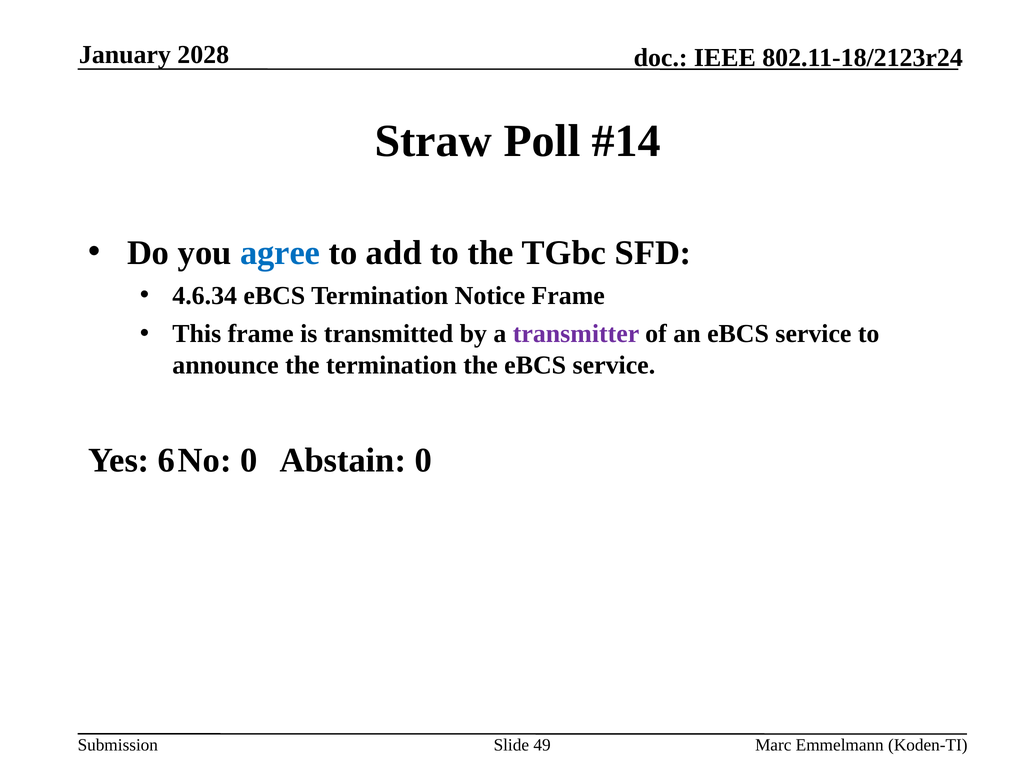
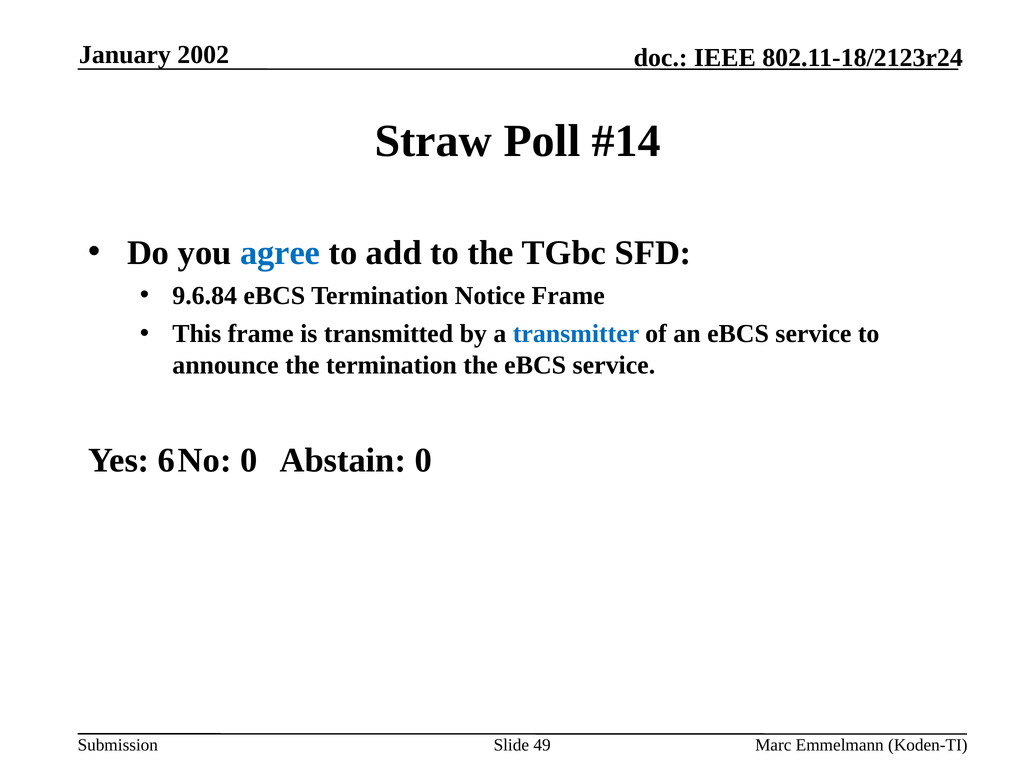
2028: 2028 -> 2002 (203, 55)
4.6.34: 4.6.34 -> 9.6.84 (205, 296)
transmitter colour: purple -> blue (576, 334)
